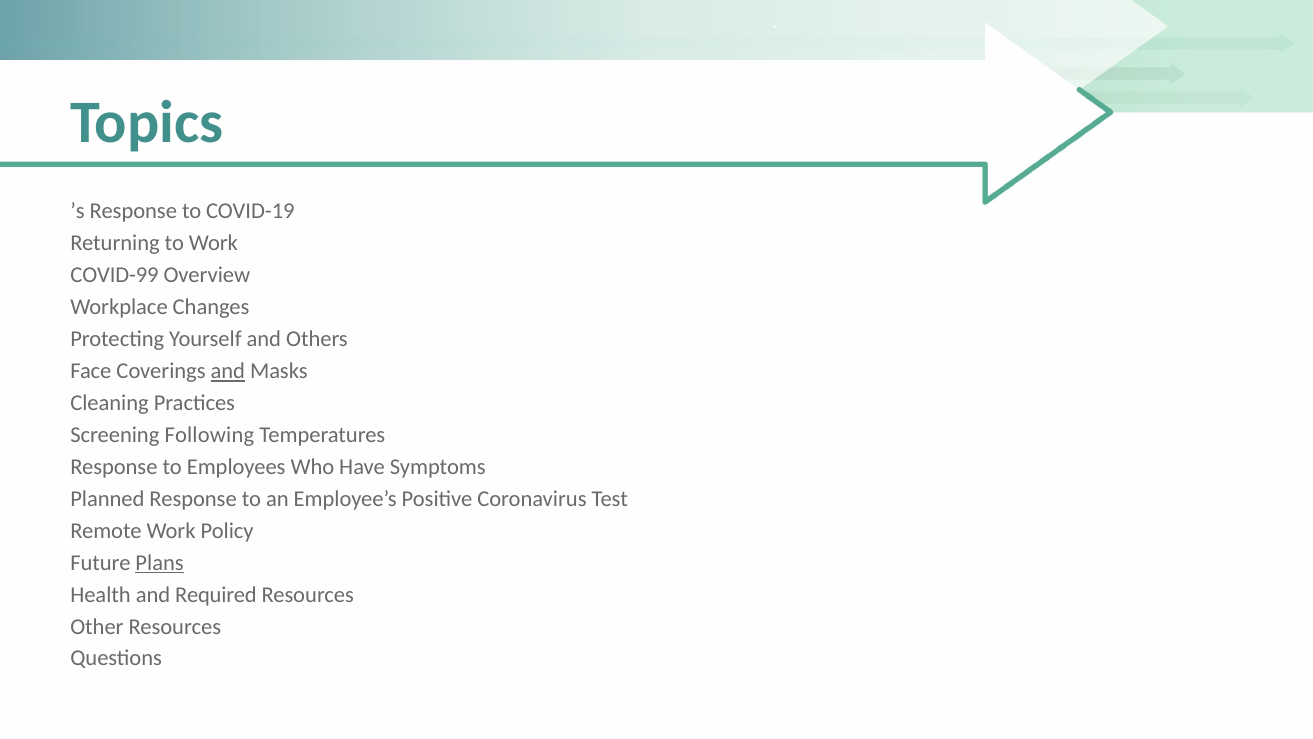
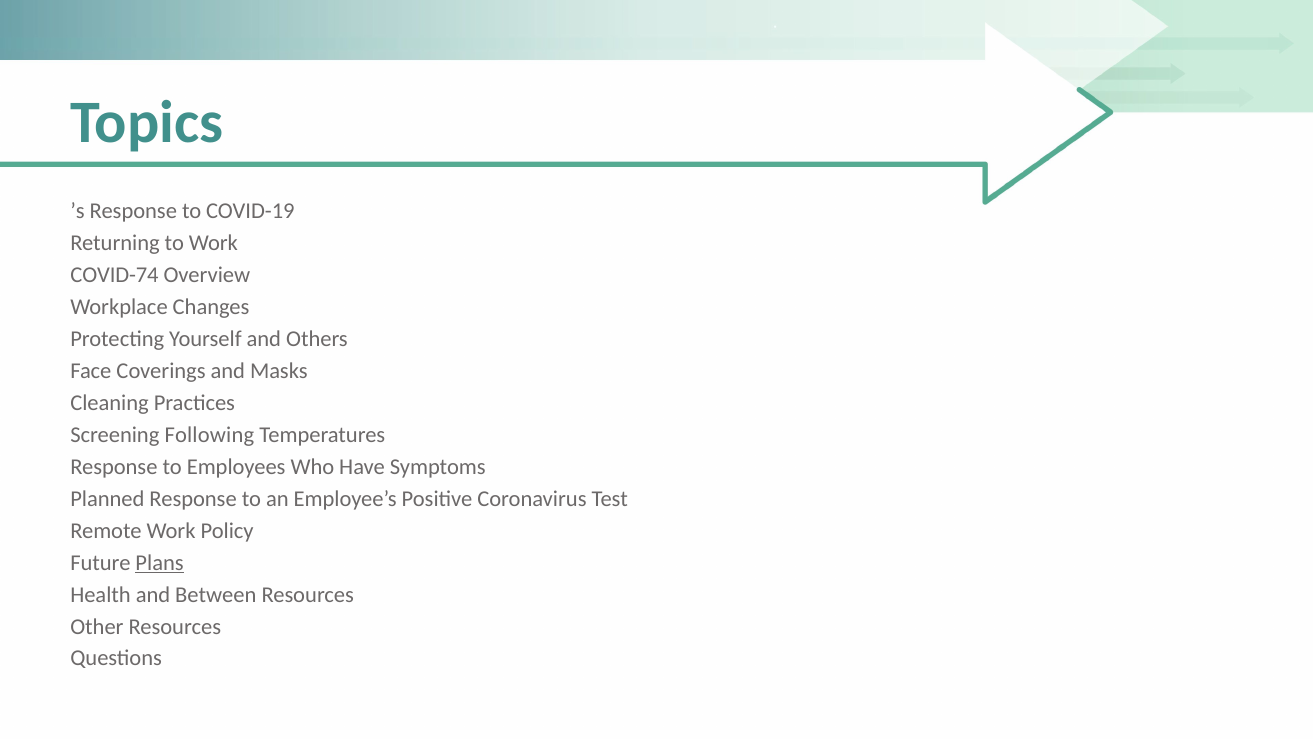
COVID-99: COVID-99 -> COVID-74 (115, 275)
and underline: present -> none (228, 371)
Required: Required -> Between (216, 594)
